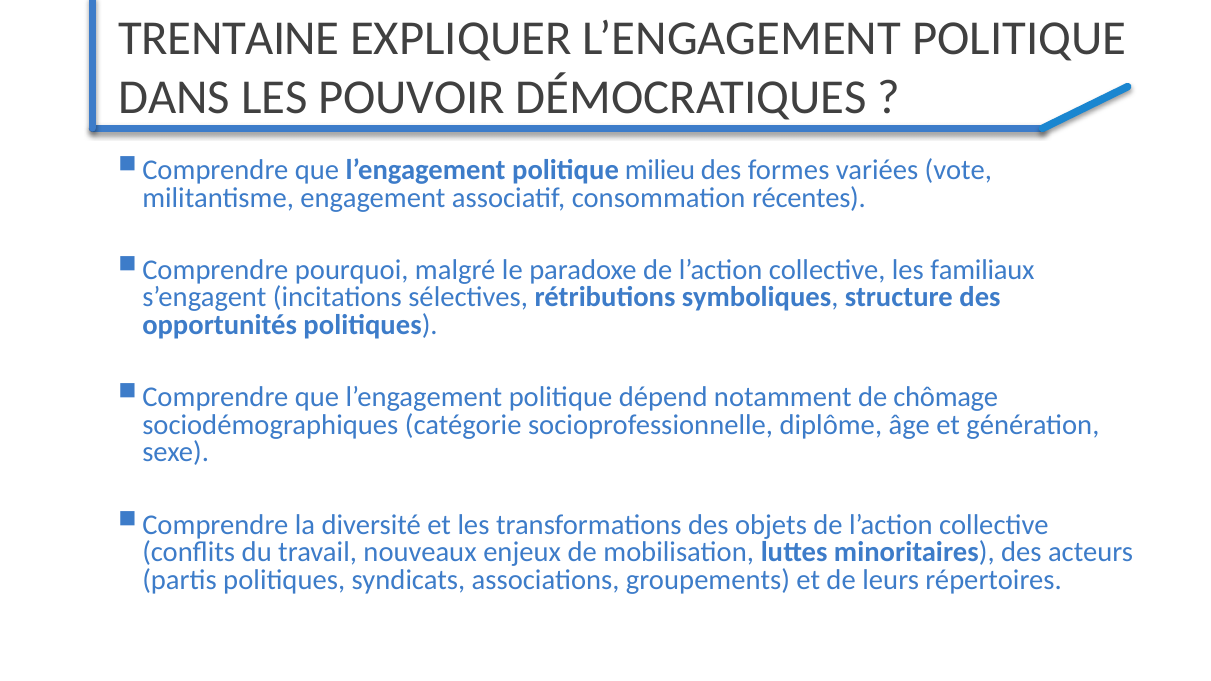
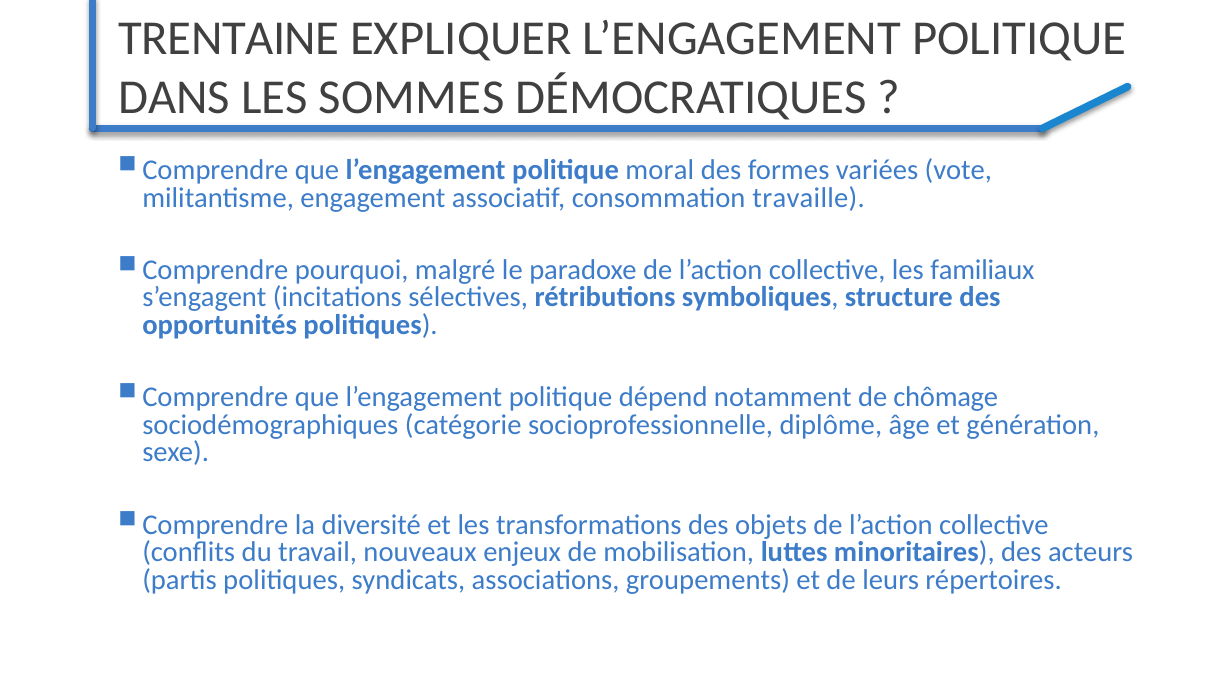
POUVOIR: POUVOIR -> SOMMES (411, 97)
milieu: milieu -> moral (660, 170)
récentes: récentes -> travaille (809, 198)
